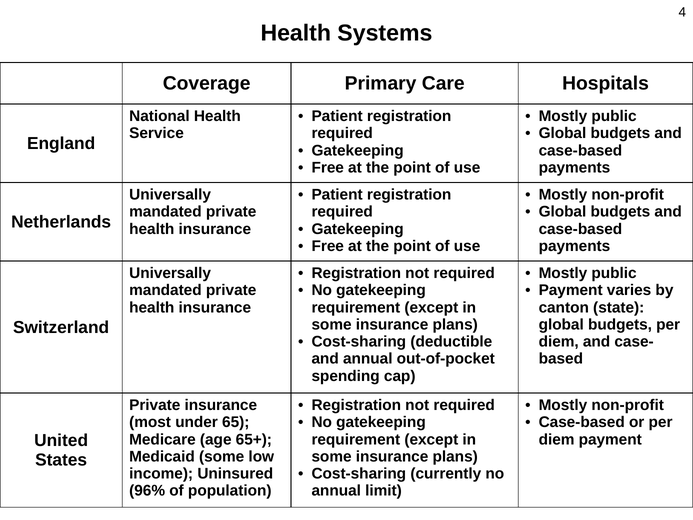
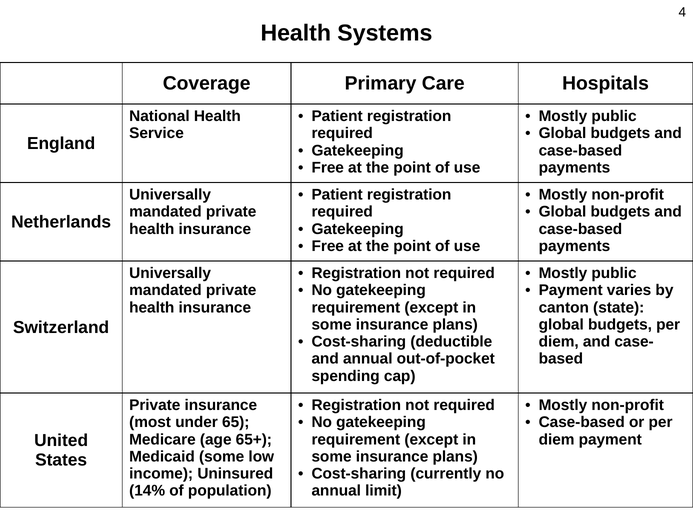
96%: 96% -> 14% (147, 491)
